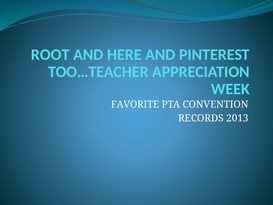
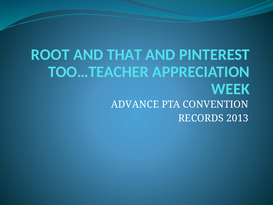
HERE: HERE -> THAT (124, 55)
FAVORITE: FAVORITE -> ADVANCE (135, 104)
